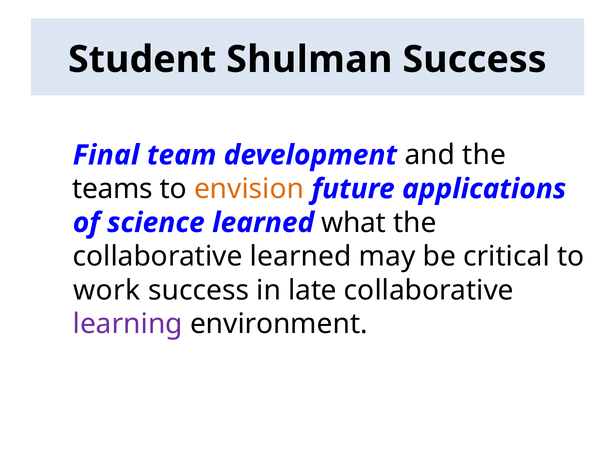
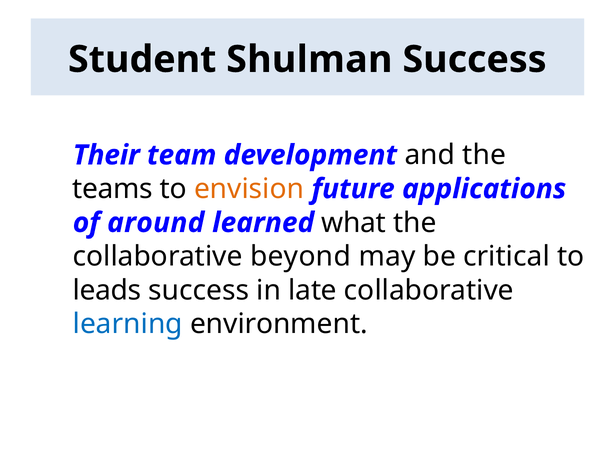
Final: Final -> Their (106, 155)
science: science -> around (156, 223)
collaborative learned: learned -> beyond (301, 257)
work: work -> leads (107, 291)
learning colour: purple -> blue (128, 324)
